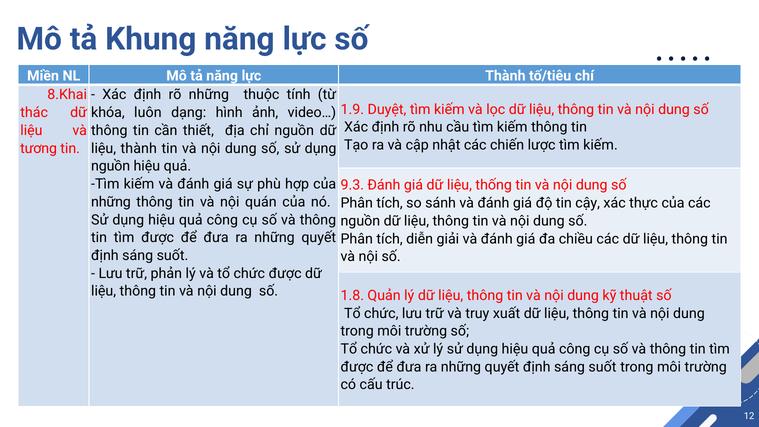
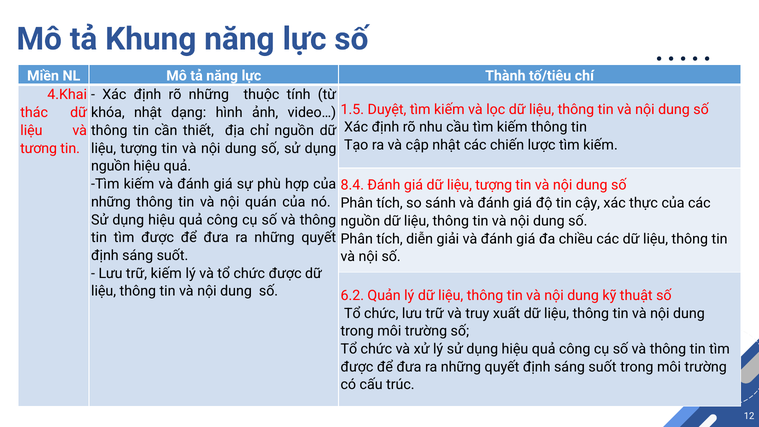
8.Khai: 8.Khai -> 4.Khai (67, 95)
1.9: 1.9 -> 1.5 (352, 109)
khóa luôn: luôn -> nhật (148, 113)
thành: thành -> tượng (139, 148)
9.3: 9.3 -> 8.4 (352, 185)
giá dữ liệu thống: thống -> tượng (494, 185)
trữ phản: phản -> kiếm (166, 273)
1.8: 1.8 -> 6.2 (352, 295)
